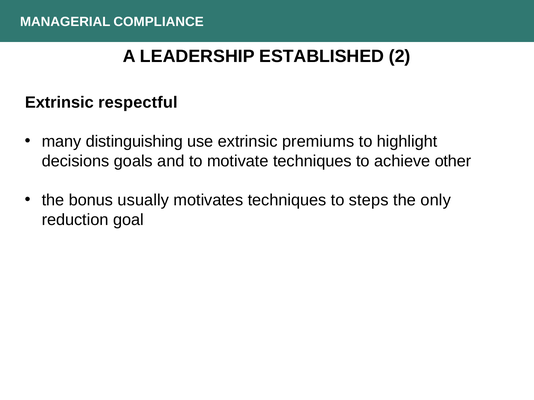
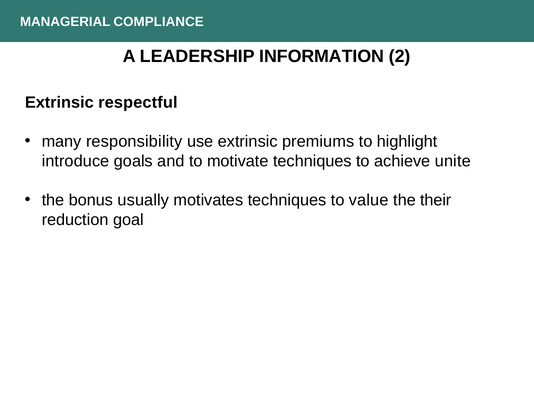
ESTABLISHED: ESTABLISHED -> INFORMATION (322, 56)
distinguishing: distinguishing -> responsibility (134, 142)
decisions: decisions -> introduce (75, 161)
other: other -> unite (453, 161)
steps: steps -> value (369, 200)
only: only -> their (436, 200)
